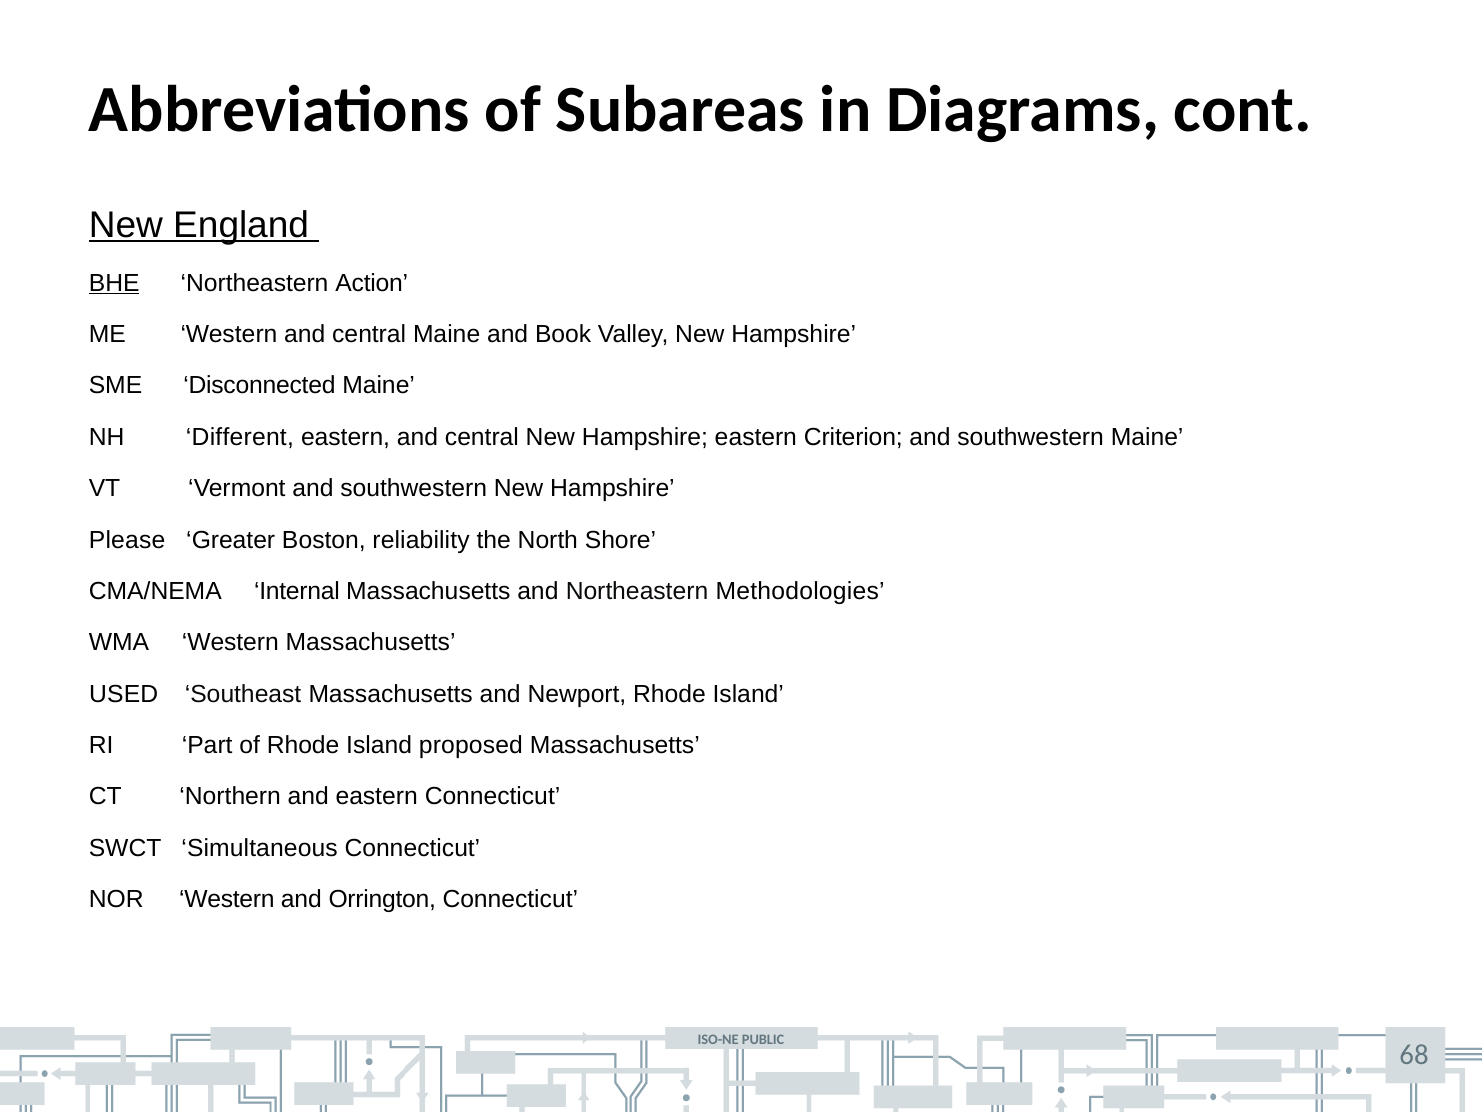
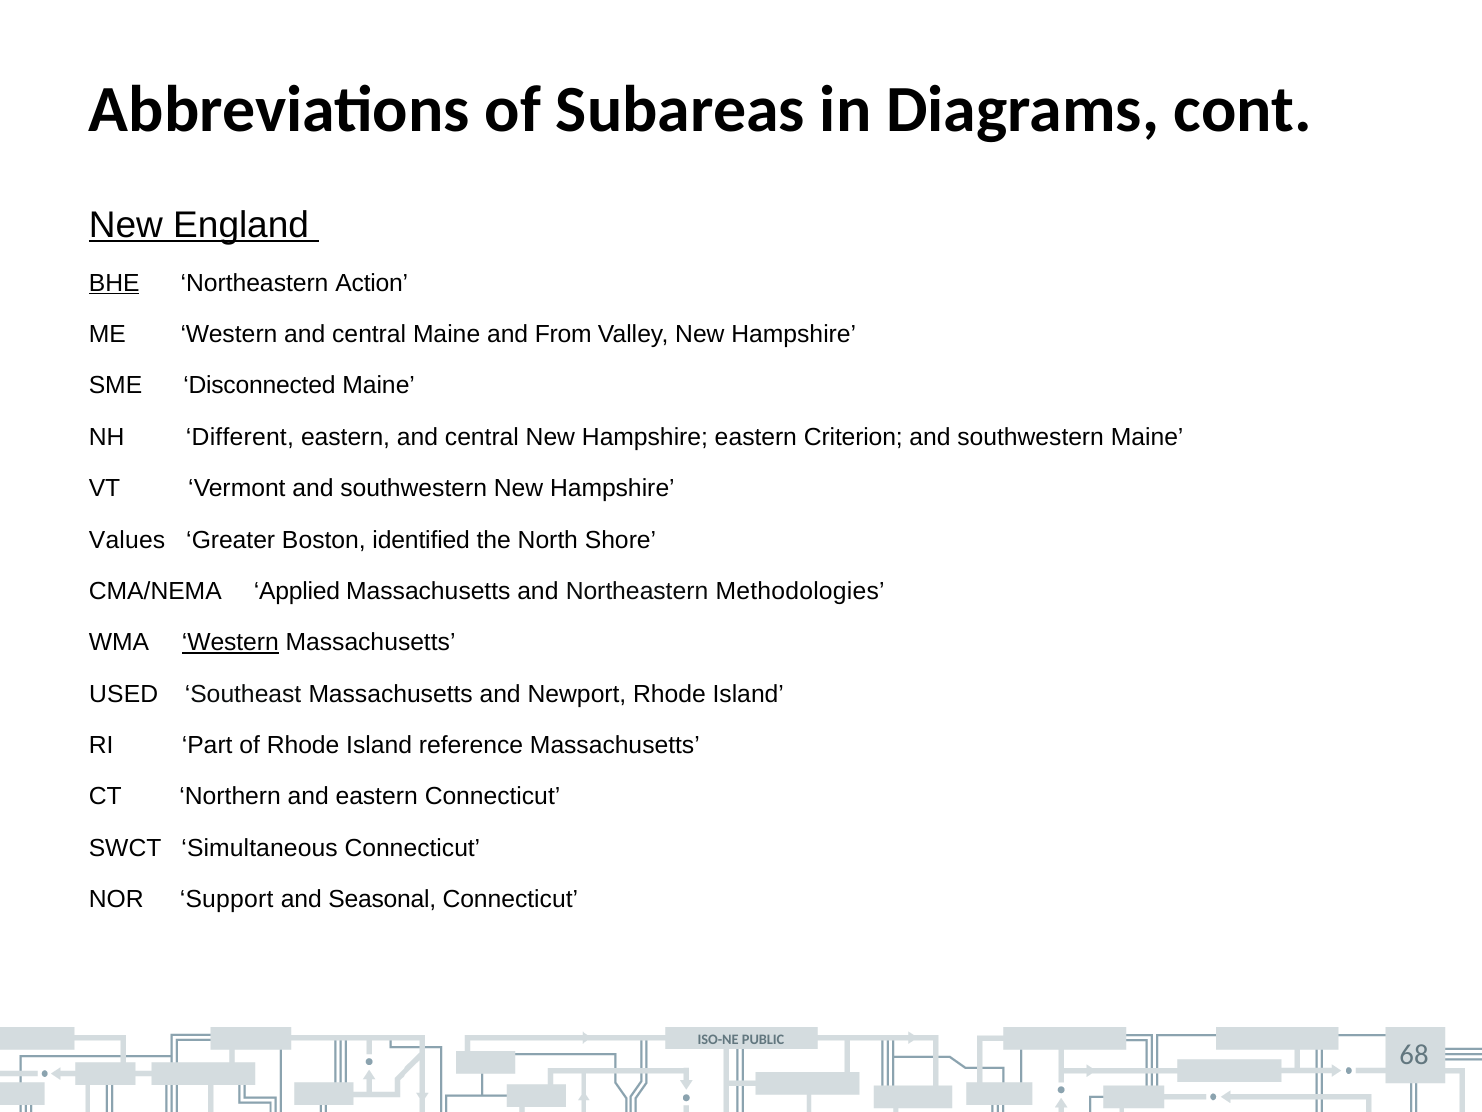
Book: Book -> From (563, 334)
Please: Please -> Values (127, 540)
reliability: reliability -> identified (421, 540)
Internal: Internal -> Applied (297, 591)
Western underline: none -> present (230, 642)
proposed: proposed -> reference (471, 745)
NOR Western: Western -> Support (227, 899)
Orrington: Orrington -> Seasonal (382, 899)
